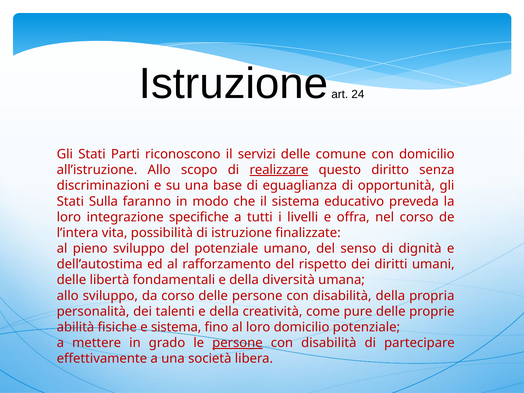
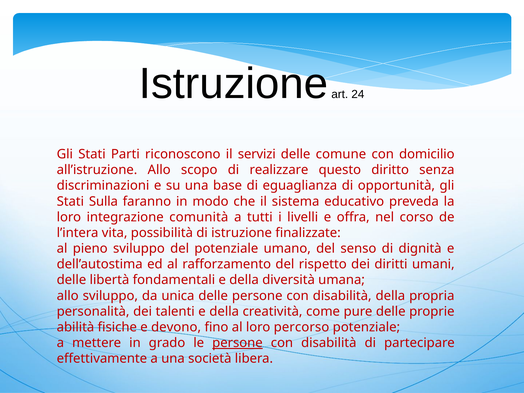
realizzare underline: present -> none (279, 170)
specifiche: specifiche -> comunità (199, 217)
da corso: corso -> unica (178, 296)
e sistema: sistema -> devono (176, 327)
loro domicilio: domicilio -> percorso (301, 327)
